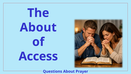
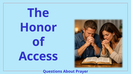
About: About -> Honor (38, 27)
